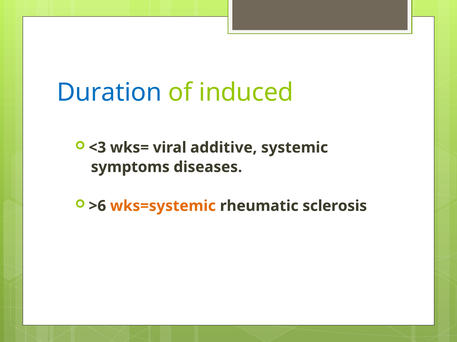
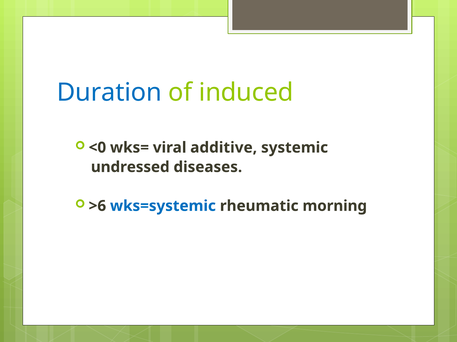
<3: <3 -> <0 (97, 148)
symptoms: symptoms -> undressed (130, 167)
wks=systemic colour: orange -> blue (163, 206)
sclerosis: sclerosis -> morning (335, 206)
